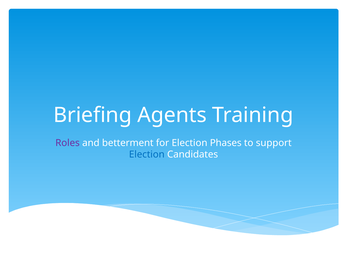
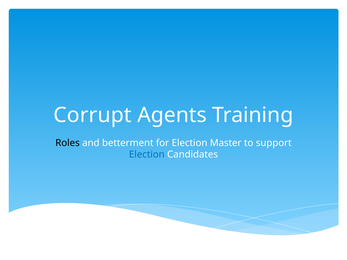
Briefing: Briefing -> Corrupt (92, 115)
Roles colour: purple -> black (68, 143)
Phases: Phases -> Master (226, 143)
